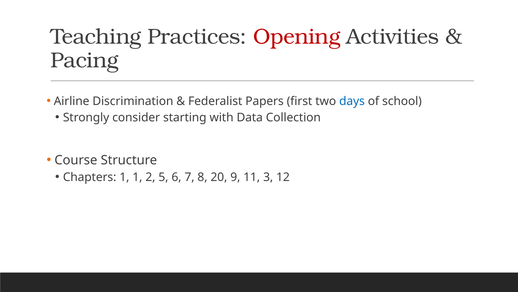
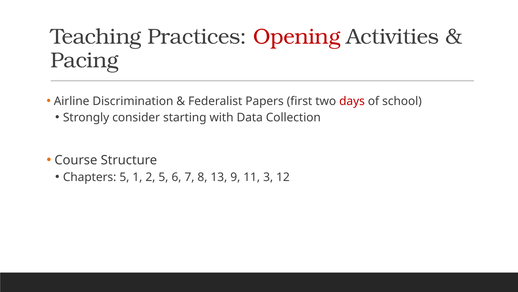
days colour: blue -> red (352, 101)
Chapters 1: 1 -> 5 (124, 177)
20: 20 -> 13 (219, 177)
